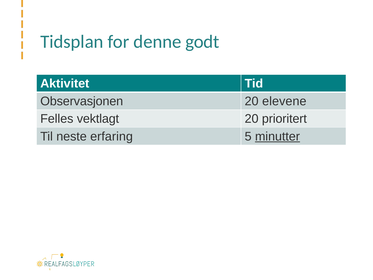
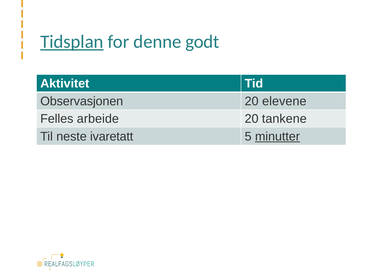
Tidsplan underline: none -> present (72, 42)
vektlagt: vektlagt -> arbeide (98, 119)
prioritert: prioritert -> tankene (284, 119)
erfaring: erfaring -> ivaretatt (112, 136)
